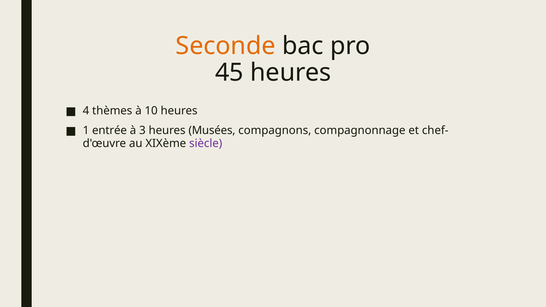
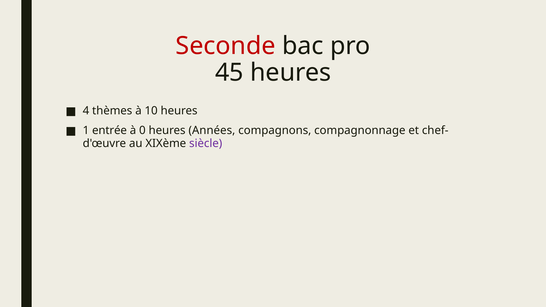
Seconde colour: orange -> red (226, 46)
3: 3 -> 0 (142, 131)
Musées: Musées -> Années (212, 131)
